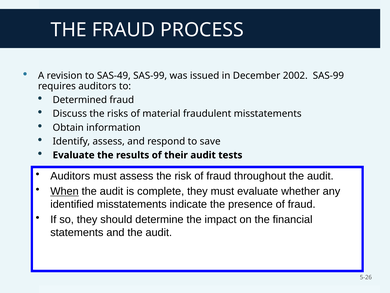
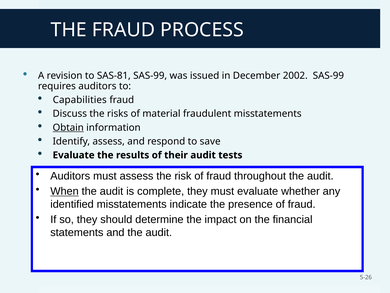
SAS-49: SAS-49 -> SAS-81 (114, 75)
Determined: Determined -> Capabilities (80, 100)
Obtain underline: none -> present (68, 127)
